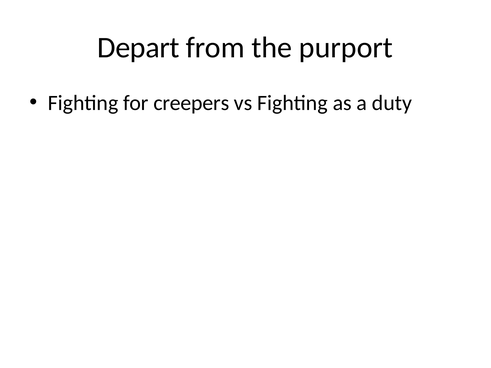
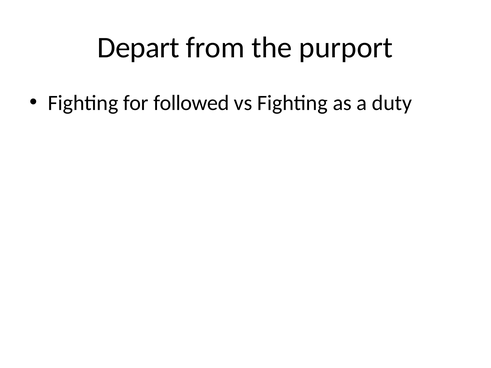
creepers: creepers -> followed (191, 103)
